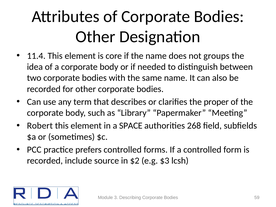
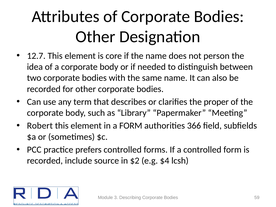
11.4: 11.4 -> 12.7 (36, 56)
groups: groups -> person (217, 56)
a SPACE: SPACE -> FORM (131, 126)
268: 268 -> 366 (194, 126)
$3: $3 -> $4 (165, 161)
